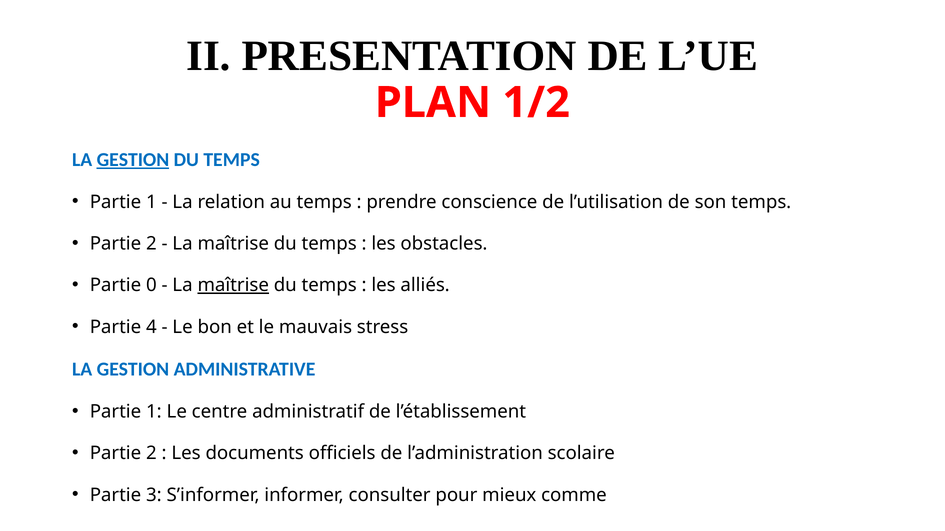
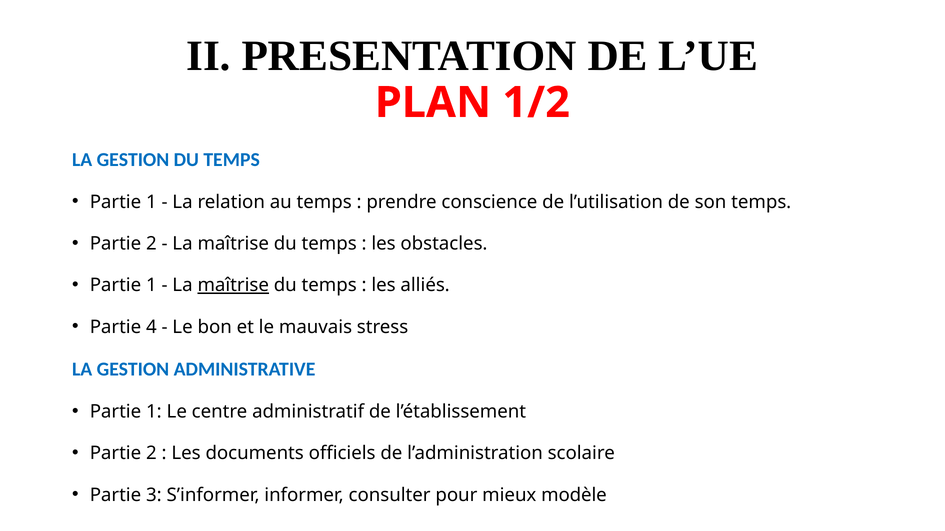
GESTION underline: present -> none (133, 160)
0: 0 -> 1 (151, 286)
comme: comme -> modèle (574, 495)
